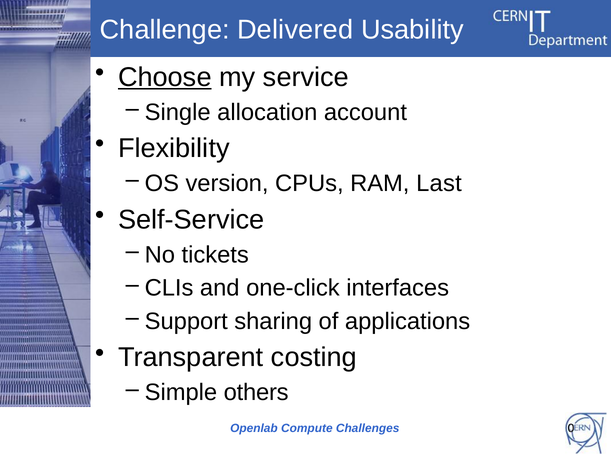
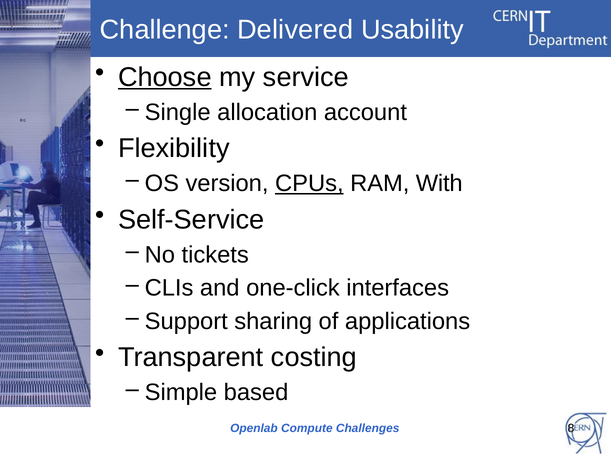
CPUs underline: none -> present (309, 184)
Last: Last -> With (439, 184)
others: others -> based (256, 393)
0: 0 -> 8 (571, 428)
